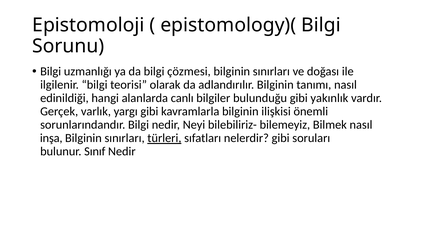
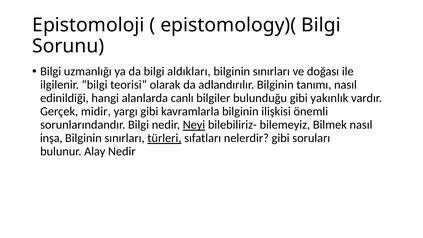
çözmesi: çözmesi -> aldıkları (189, 72)
varlık: varlık -> midir (96, 111)
Neyi underline: none -> present (194, 125)
Sınıf: Sınıf -> Alay (95, 151)
